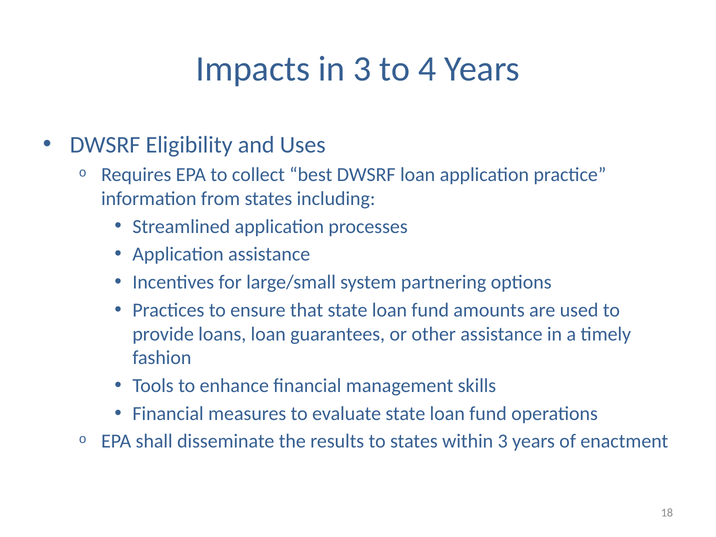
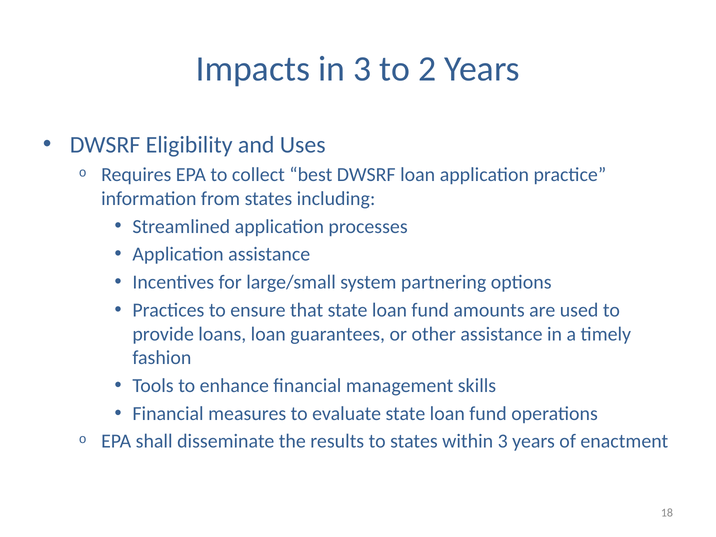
4: 4 -> 2 (427, 69)
